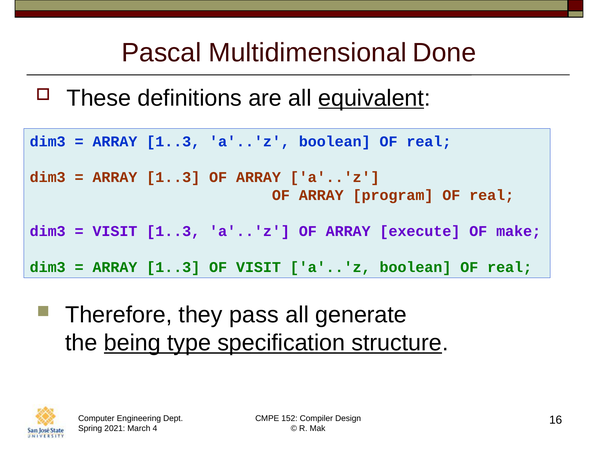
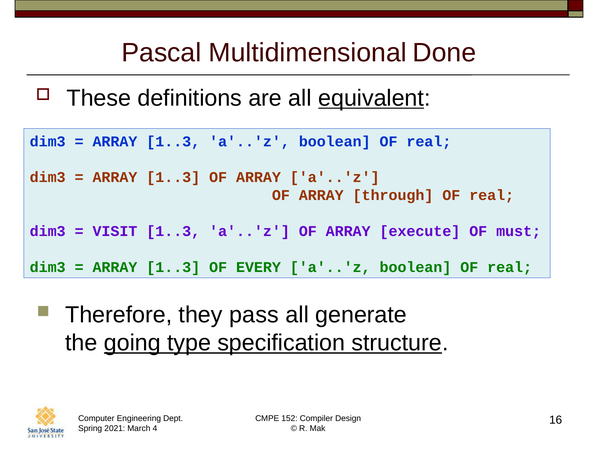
program: program -> through (393, 195)
make: make -> must (519, 231)
OF VISIT: VISIT -> EVERY (258, 267)
being: being -> going (132, 342)
